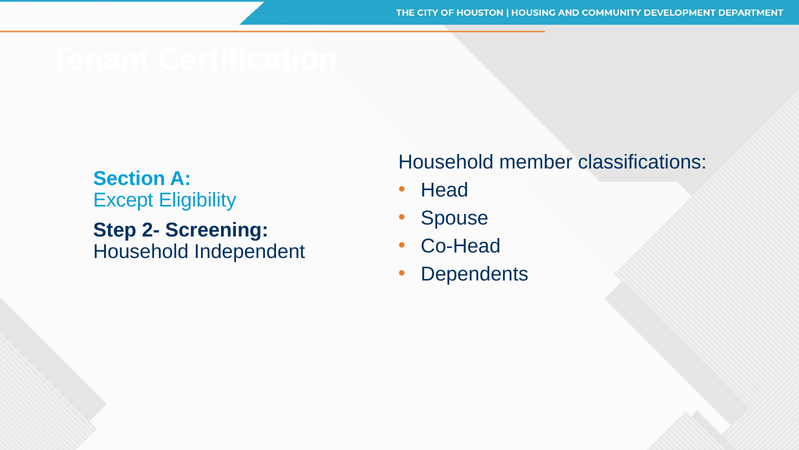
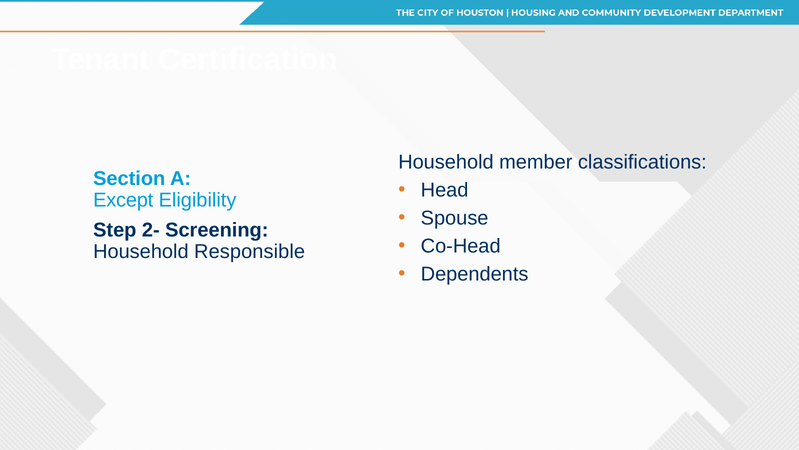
Independent: Independent -> Responsible (250, 251)
